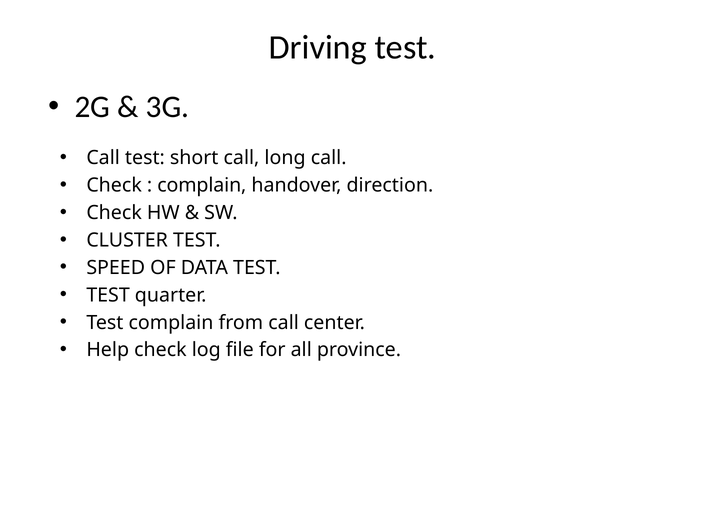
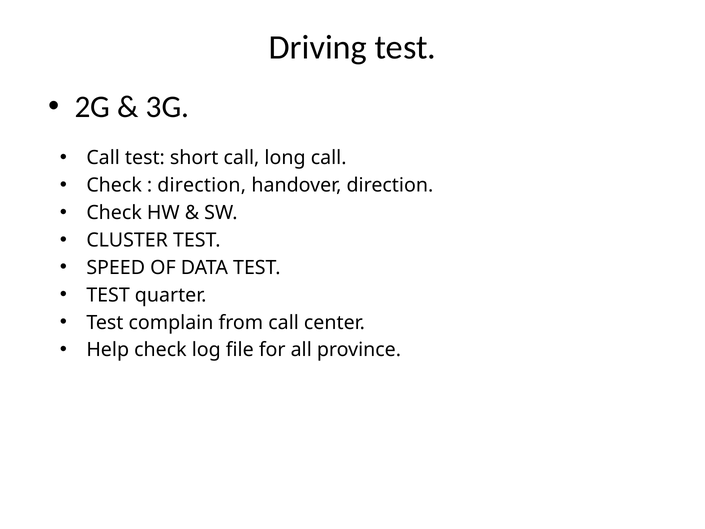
complain: complain -> direction (202, 185)
